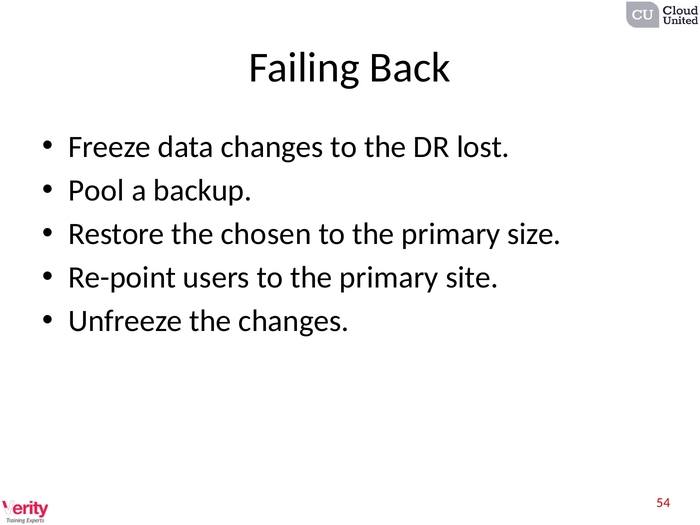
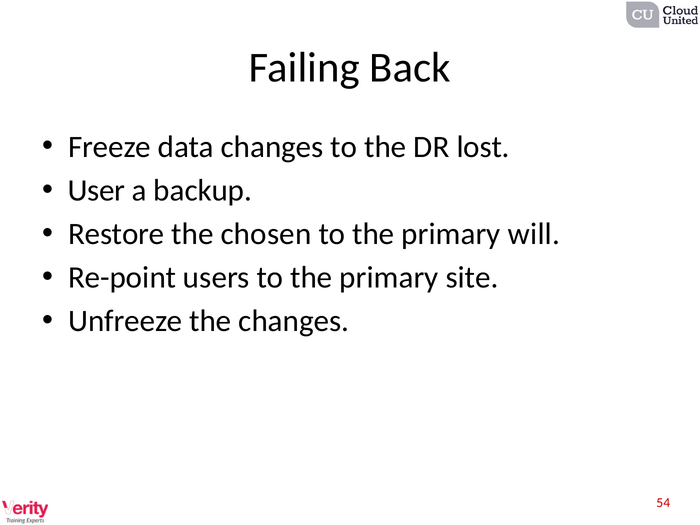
Pool: Pool -> User (96, 190)
size: size -> will (534, 234)
